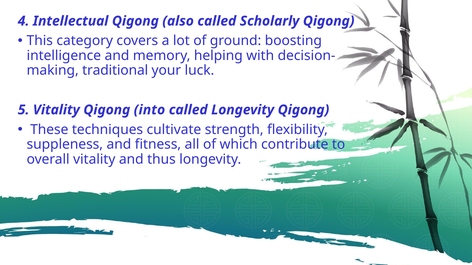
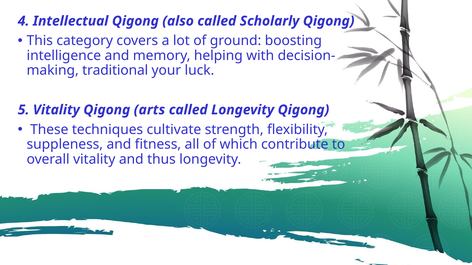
into: into -> arts (149, 110)
